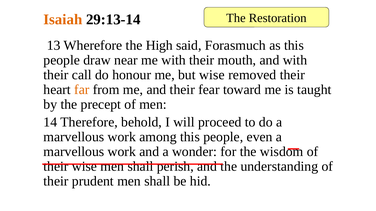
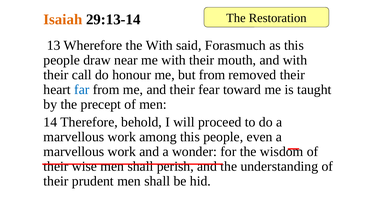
the High: High -> With (159, 45)
but wise: wise -> from (212, 75)
far colour: orange -> blue (82, 90)
